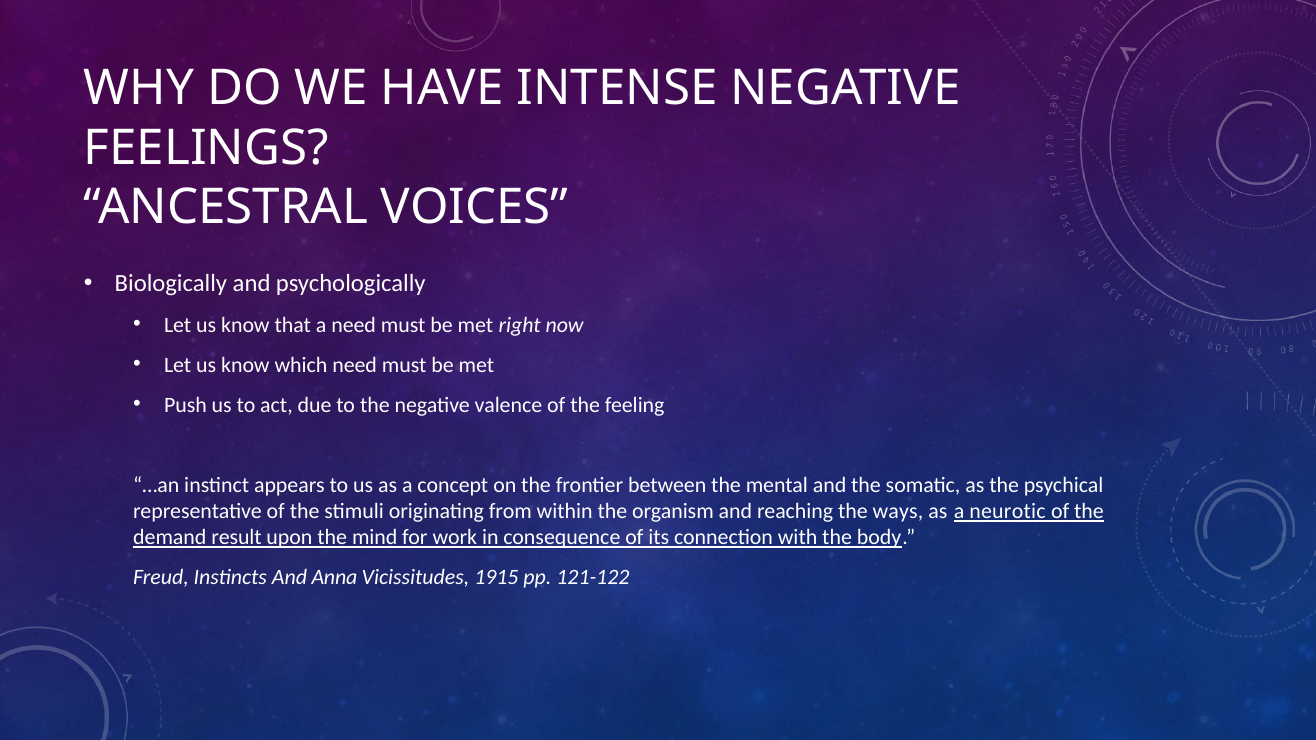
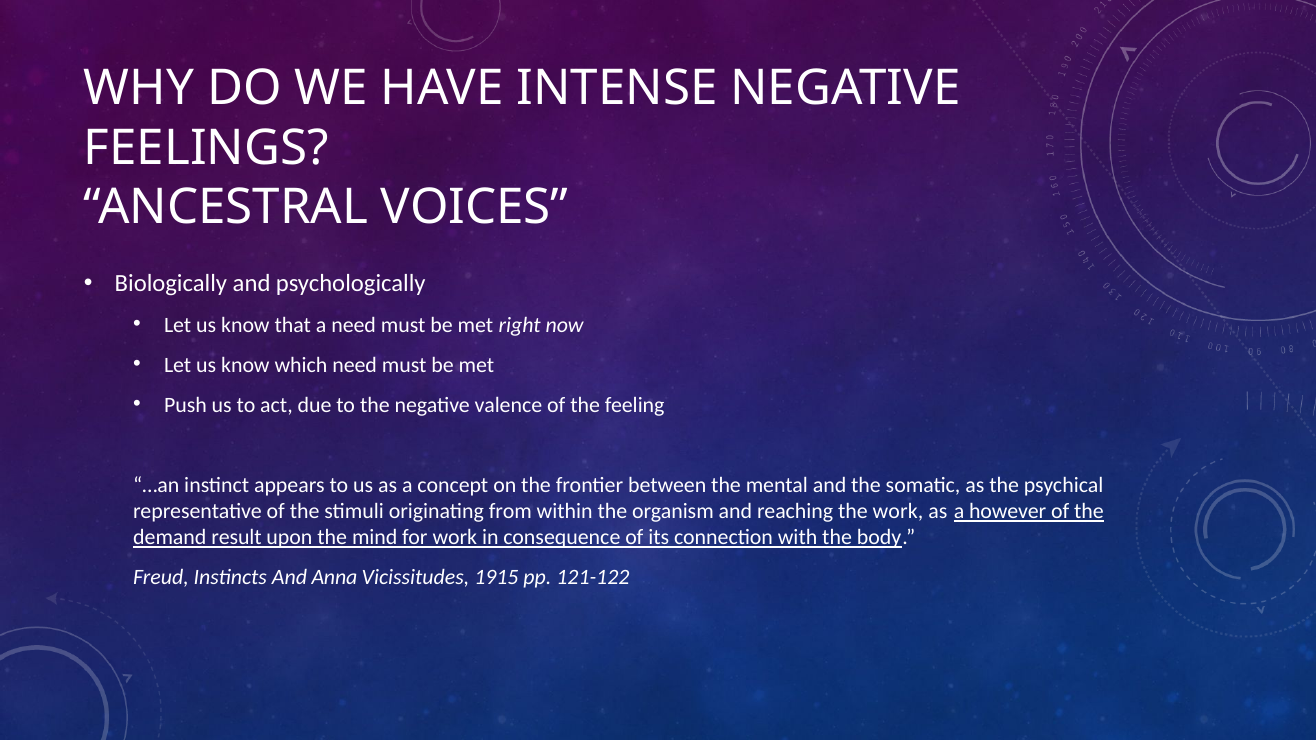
the ways: ways -> work (898, 511)
neurotic: neurotic -> however (1008, 511)
